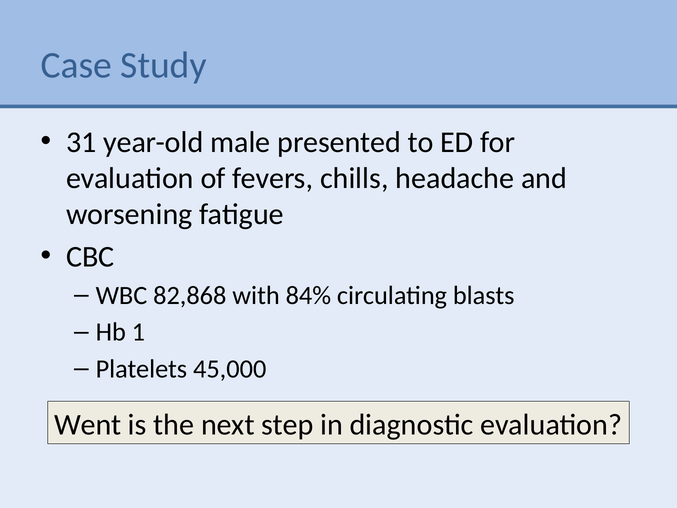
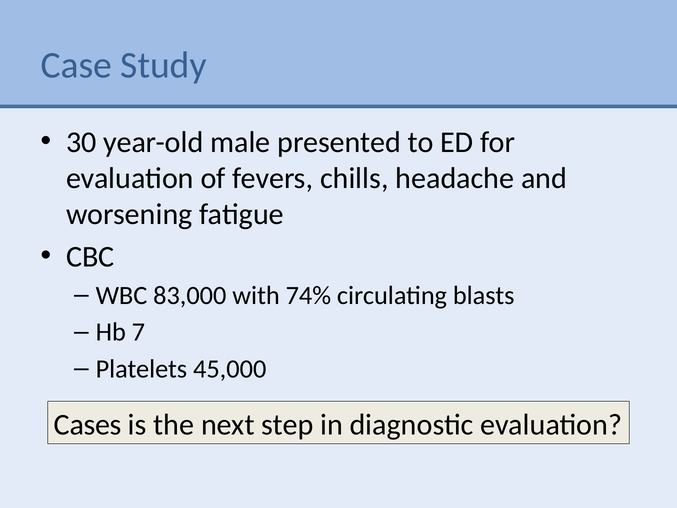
31: 31 -> 30 (81, 142)
82,868: 82,868 -> 83,000 (190, 295)
84%: 84% -> 74% (308, 295)
1: 1 -> 7 (138, 332)
Went: Went -> Cases (88, 424)
